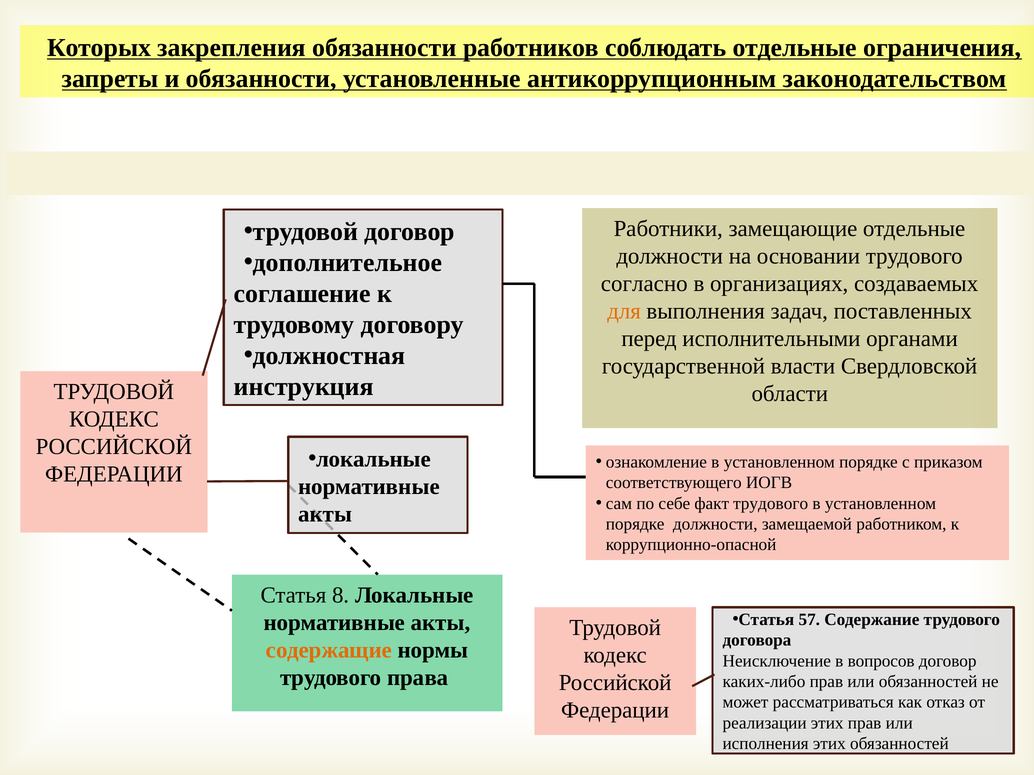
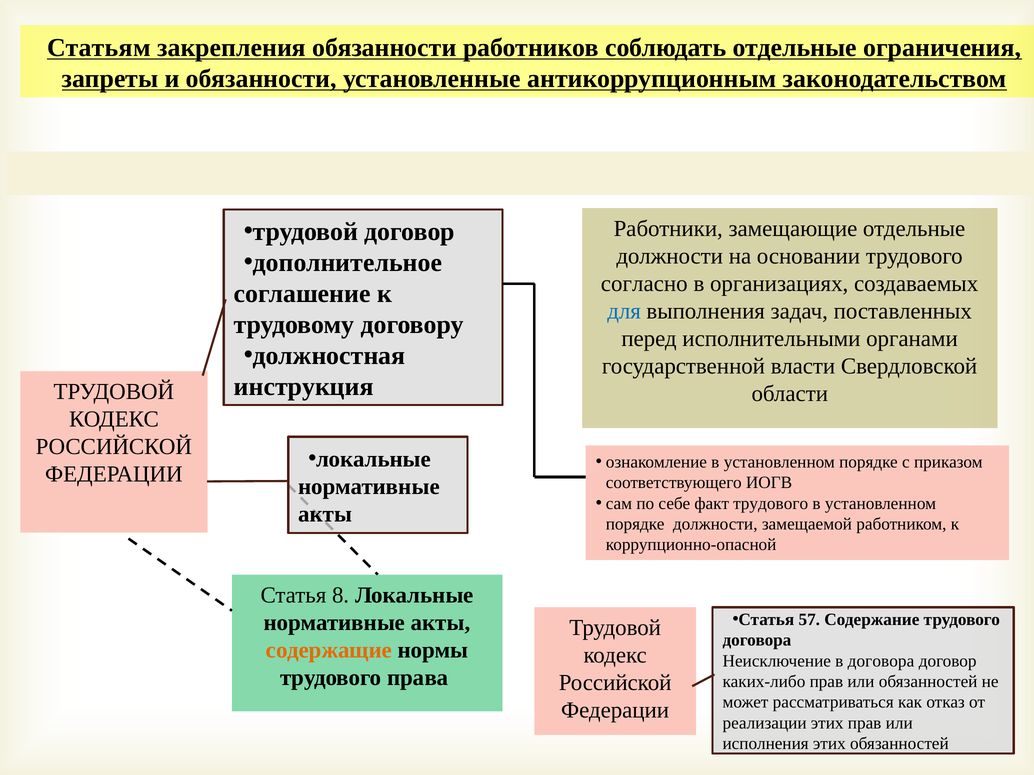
Которых: Которых -> Статьям (99, 48)
для colour: orange -> blue (624, 311)
в вопросов: вопросов -> договора (881, 661)
